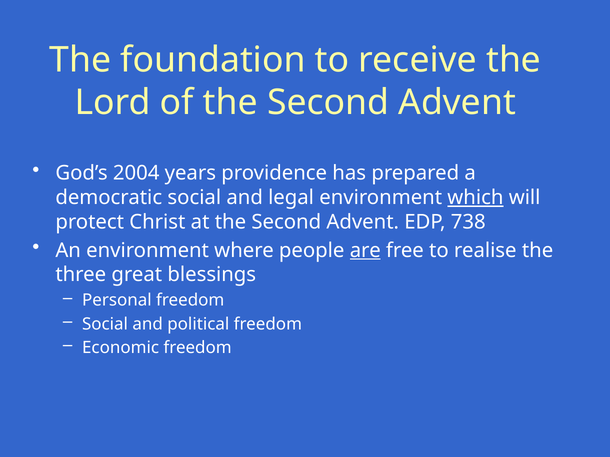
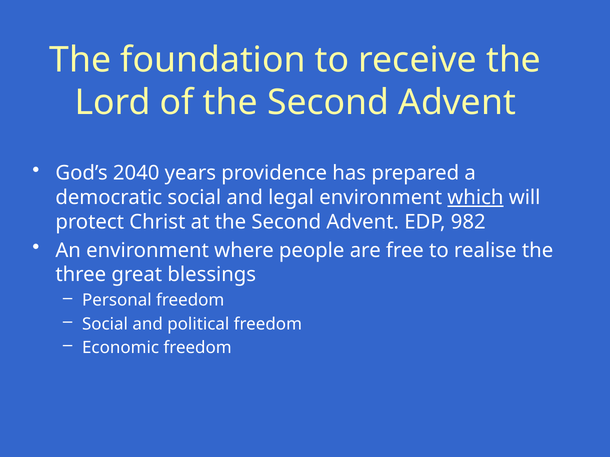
2004: 2004 -> 2040 (136, 173)
738: 738 -> 982 (468, 222)
are underline: present -> none (365, 251)
